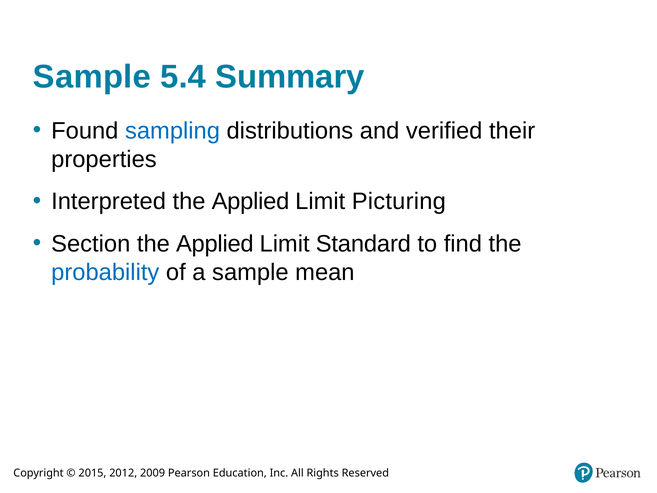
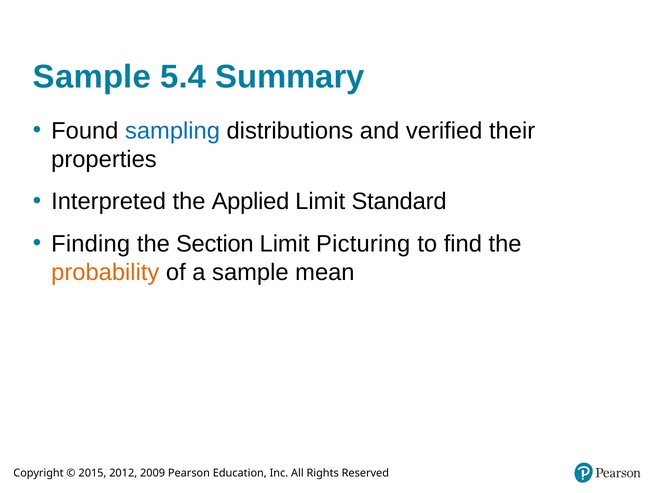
Picturing: Picturing -> Standard (399, 201)
Section: Section -> Finding (91, 244)
Applied: Applied -> Section (215, 244)
Standard: Standard -> Picturing (363, 244)
probability colour: blue -> orange (105, 272)
